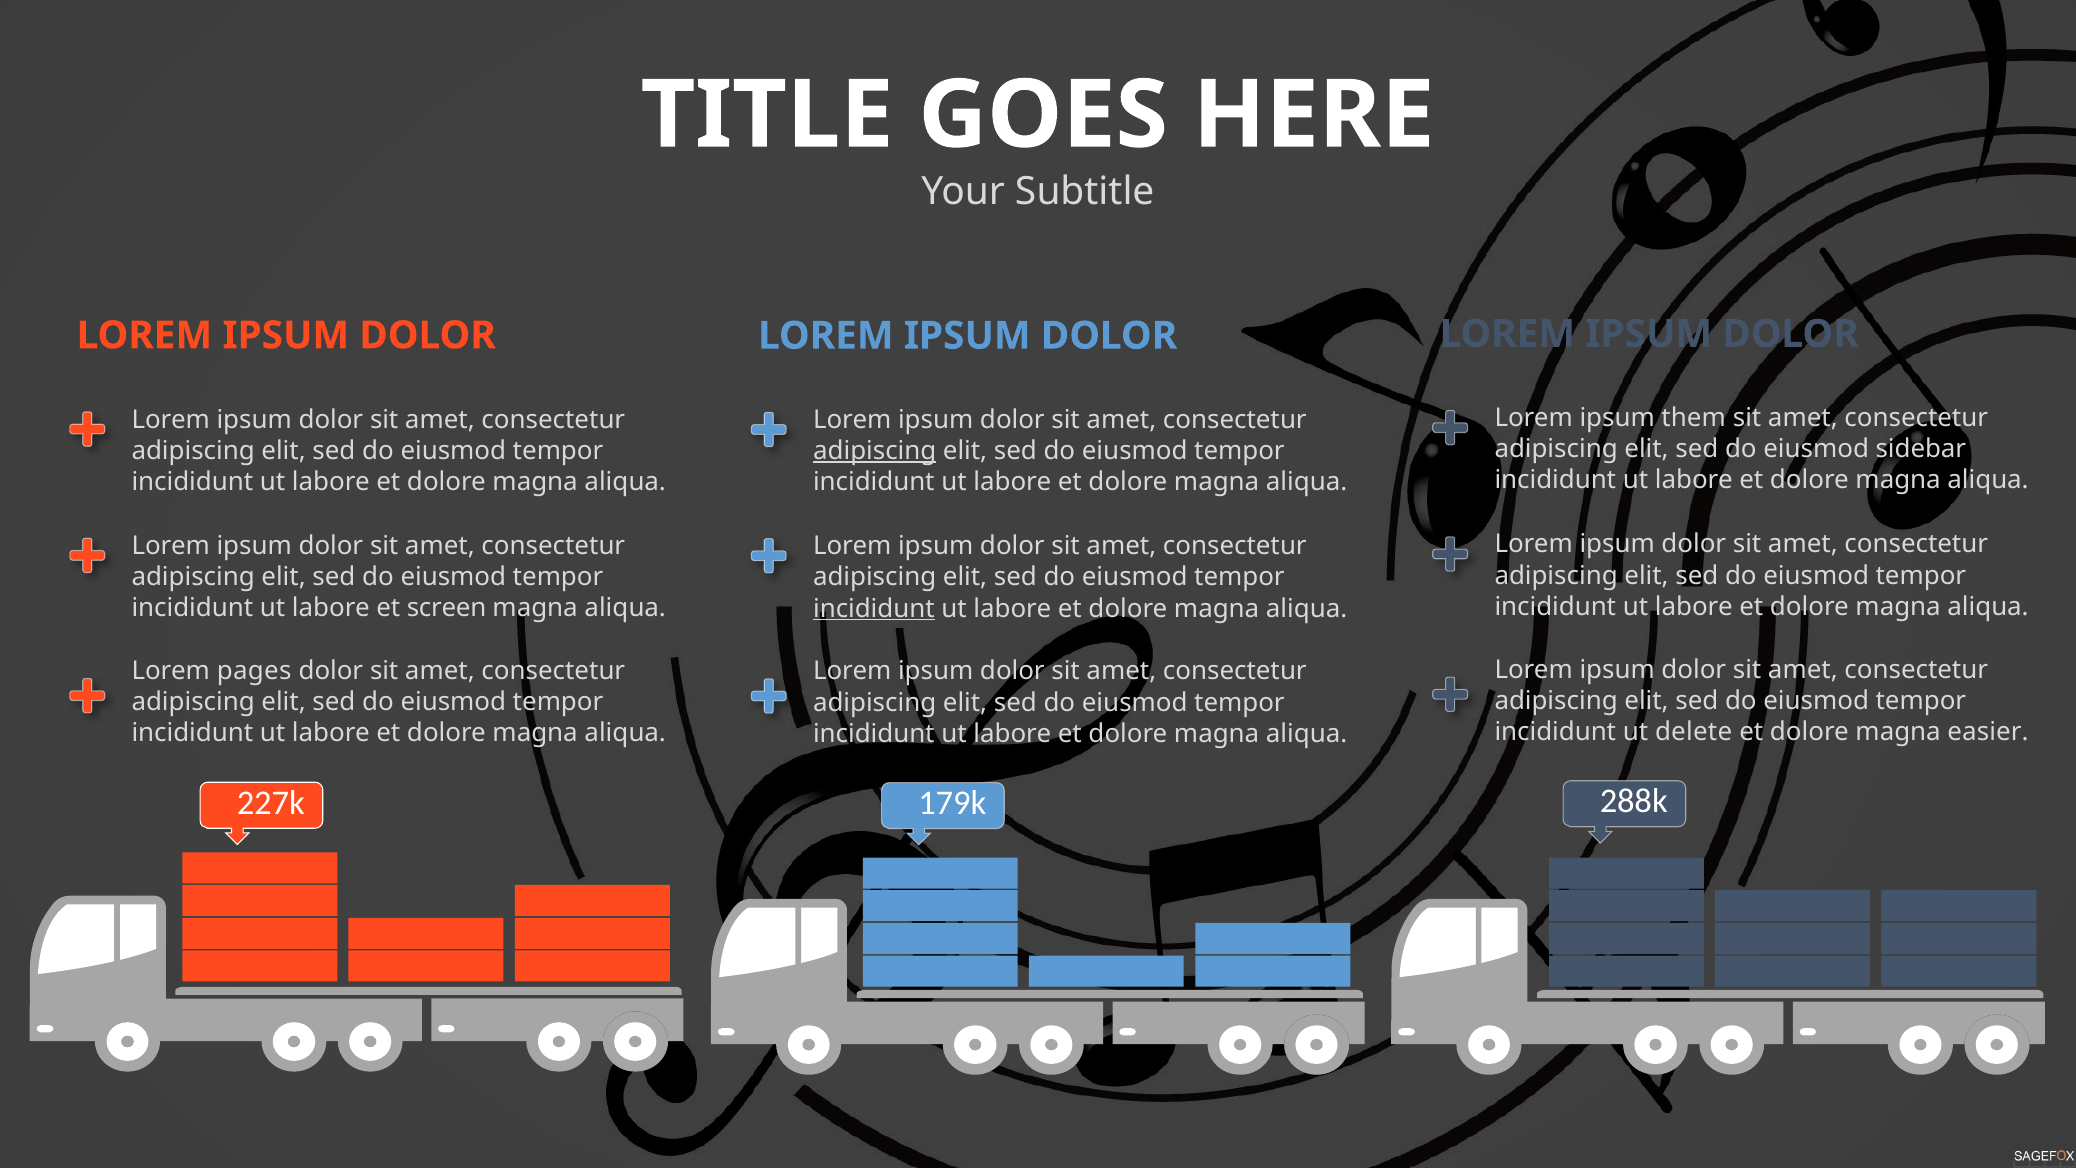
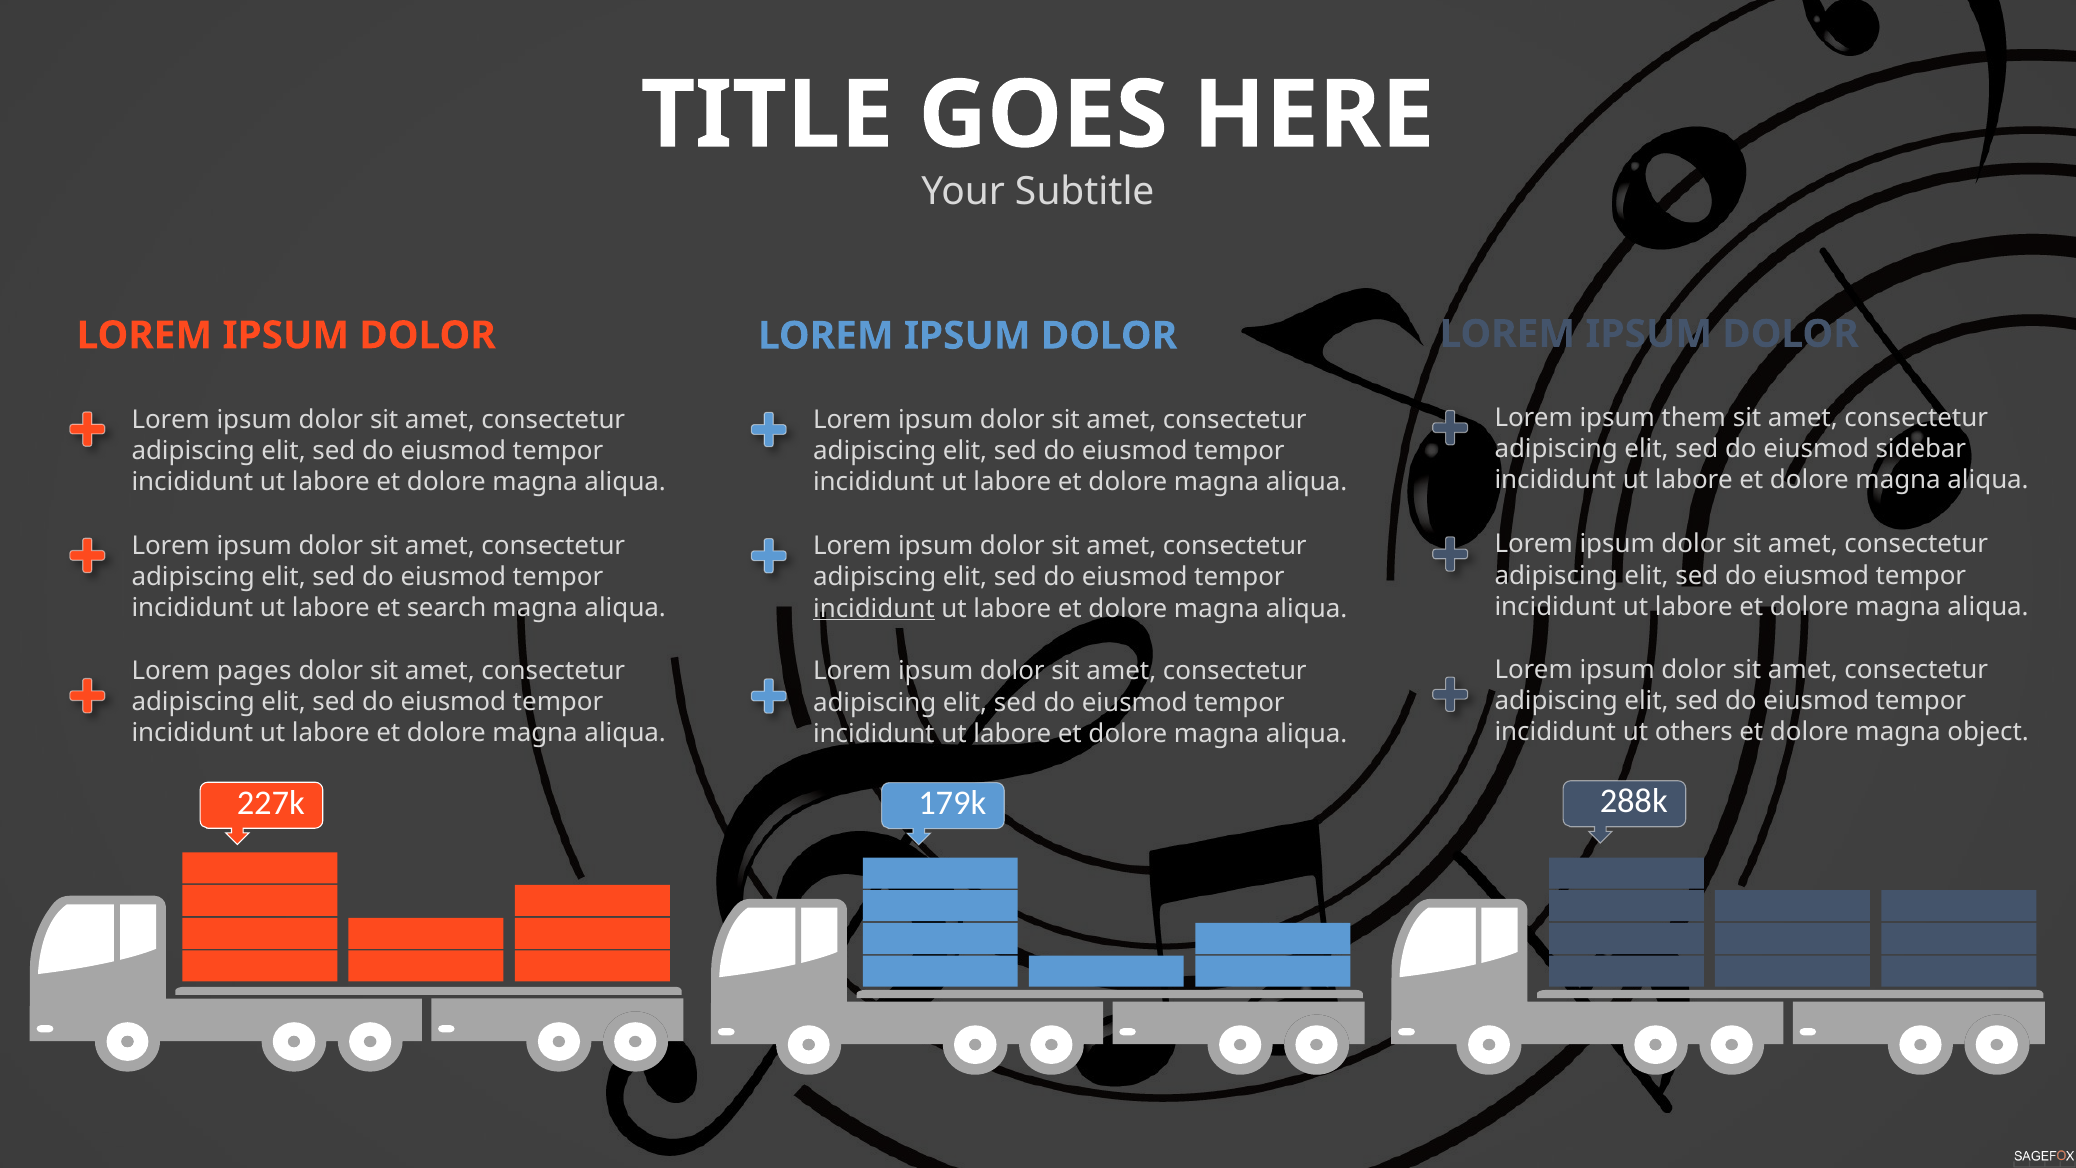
adipiscing underline: present -> none (875, 451)
screen: screen -> search (447, 608)
delete: delete -> others (1694, 732)
easier: easier -> object (1988, 732)
